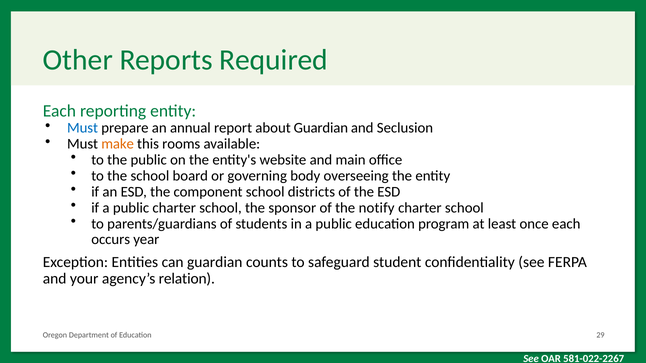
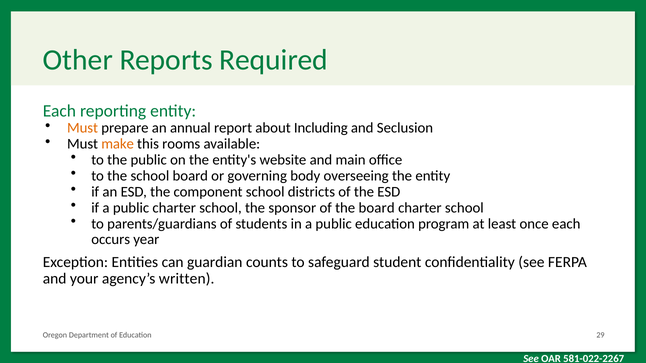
Must colour: blue -> orange (83, 128)
about Guardian: Guardian -> Including (321, 128)
the notify: notify -> board (377, 208)
relation: relation -> written (187, 279)
